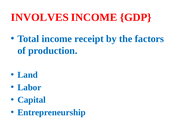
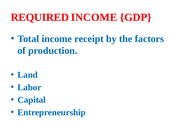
INVOLVES: INVOLVES -> REQUIRED (40, 17)
